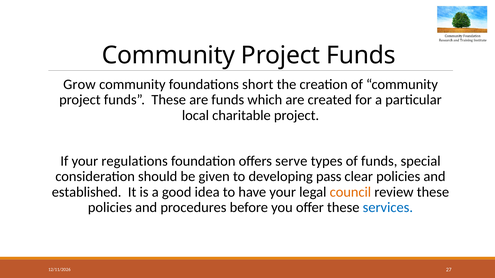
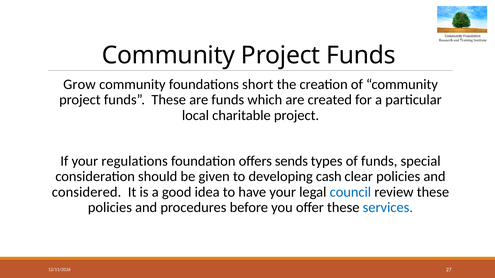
serve: serve -> sends (291, 161)
pass: pass -> cash (329, 177)
established: established -> considered (87, 192)
council colour: orange -> blue (350, 192)
